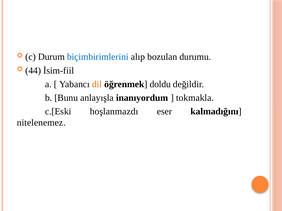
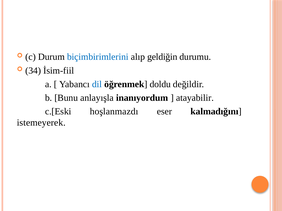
bozulan: bozulan -> geldiğin (162, 57)
44: 44 -> 34 (33, 71)
dil colour: orange -> blue (97, 84)
tokmakla: tokmakla -> atayabilir (195, 98)
nitelenemez: nitelenemez -> istemeyerek (41, 123)
